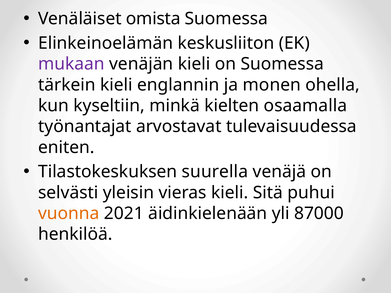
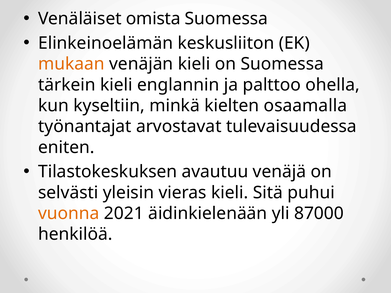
mukaan colour: purple -> orange (71, 64)
monen: monen -> palttoo (272, 85)
suurella: suurella -> avautuu (215, 172)
